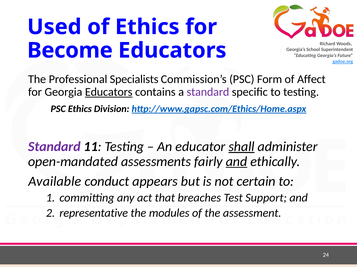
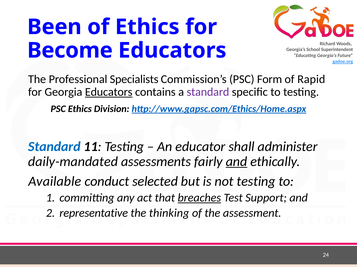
Used: Used -> Been (54, 27)
Affect: Affect -> Rapid (311, 79)
Standard colour: purple -> blue (54, 147)
shall underline: present -> none (242, 147)
open-mandated: open-mandated -> daily-mandated (73, 162)
appears: appears -> selected (155, 182)
not certain: certain -> testing (256, 182)
breaches underline: none -> present (199, 198)
modules: modules -> thinking (169, 214)
